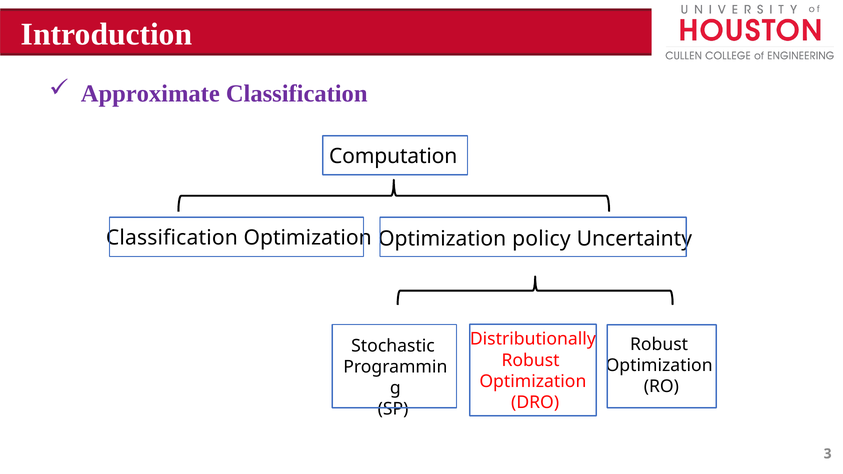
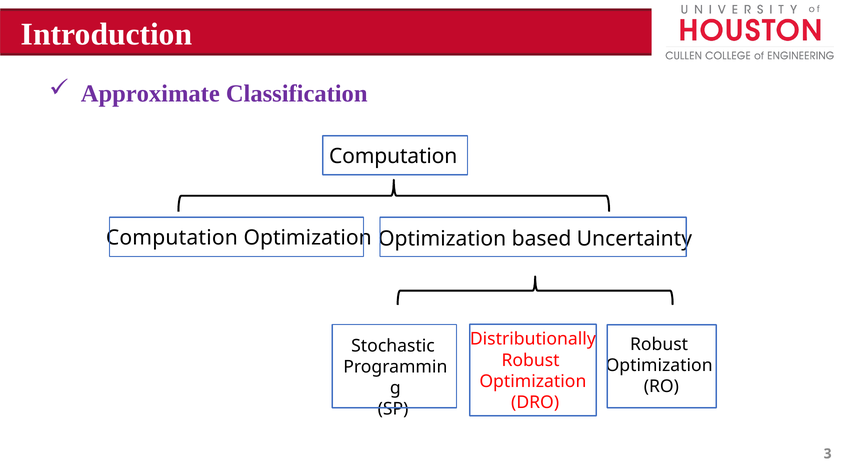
Classification: Classification -> Computation (172, 238)
policy: policy -> based (542, 239)
